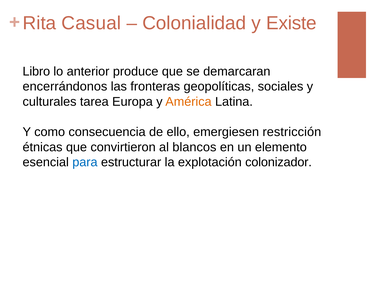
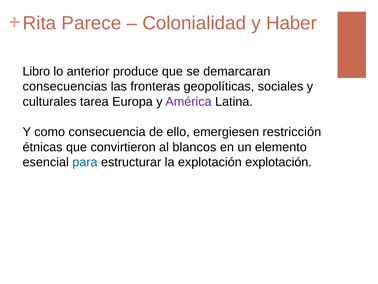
Casual: Casual -> Parece (91, 23)
Existe: Existe -> Haber (291, 23)
encerrándonos: encerrándonos -> consecuencias (65, 86)
América colour: orange -> purple (188, 101)
explotación colonizador: colonizador -> explotación (279, 162)
